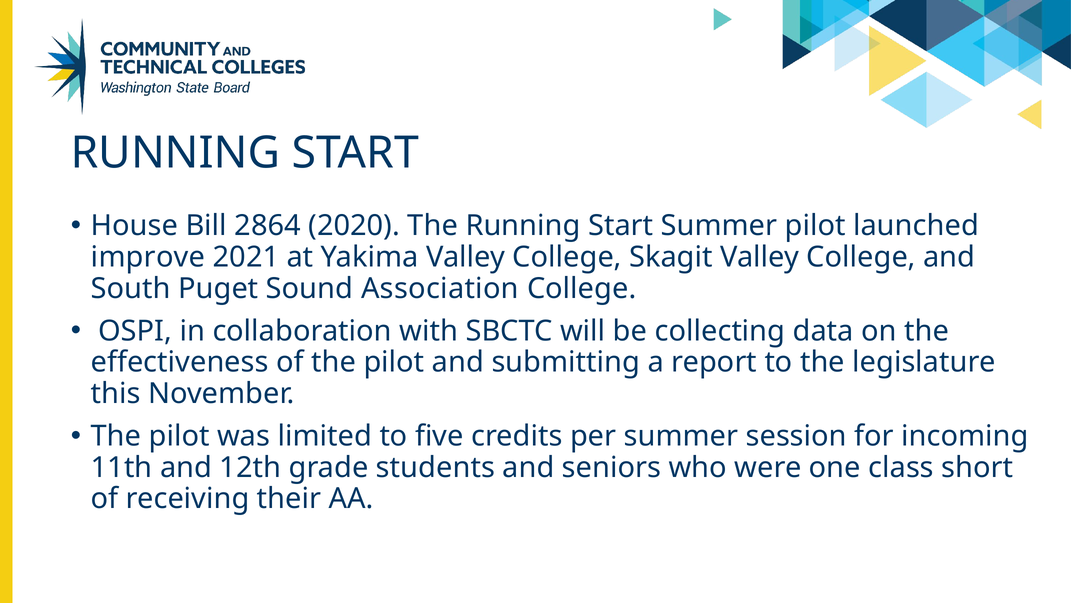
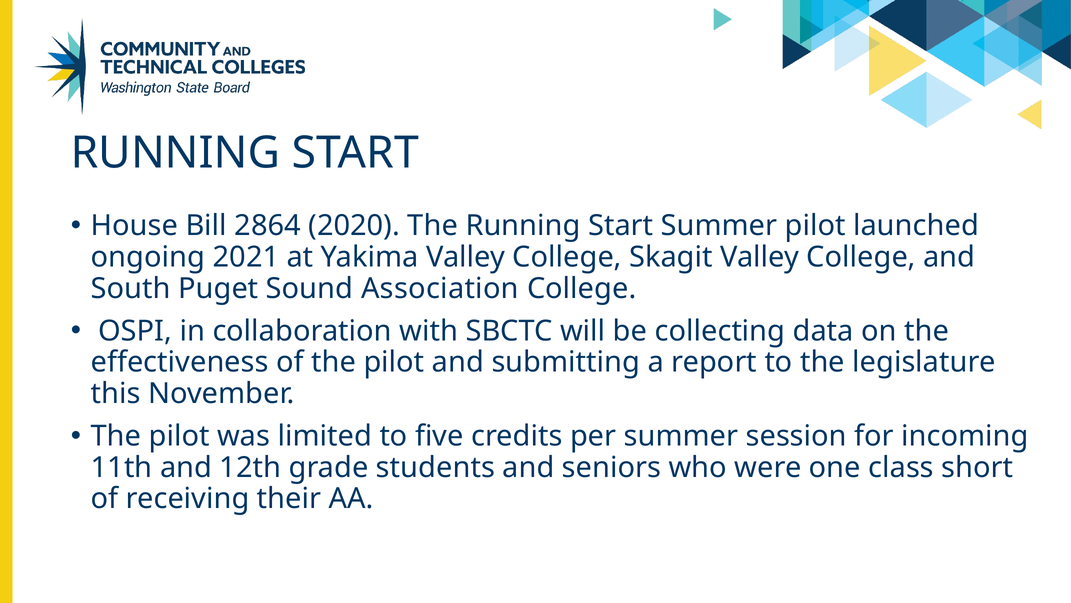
improve: improve -> ongoing (148, 257)
